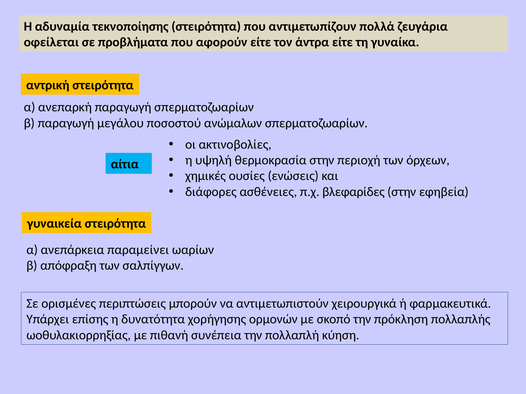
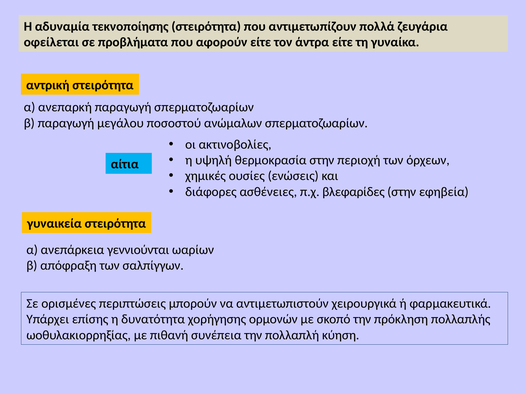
παραμείνει: παραμείνει -> γεννιούνται (138, 250)
